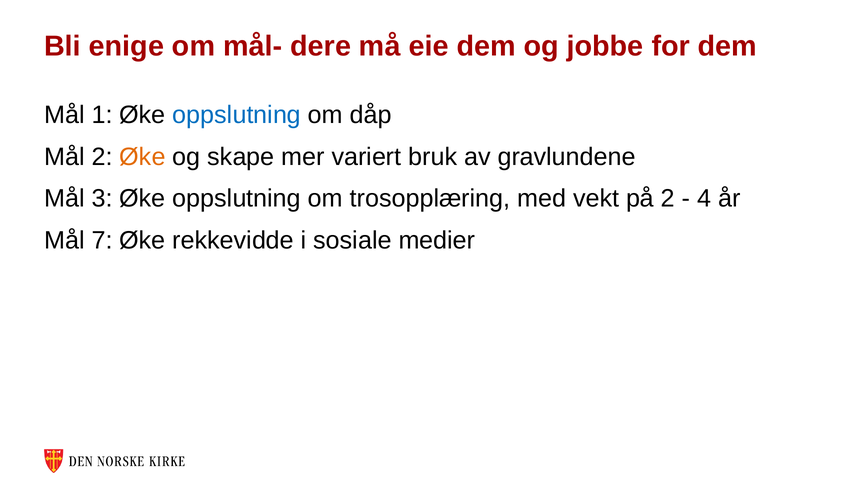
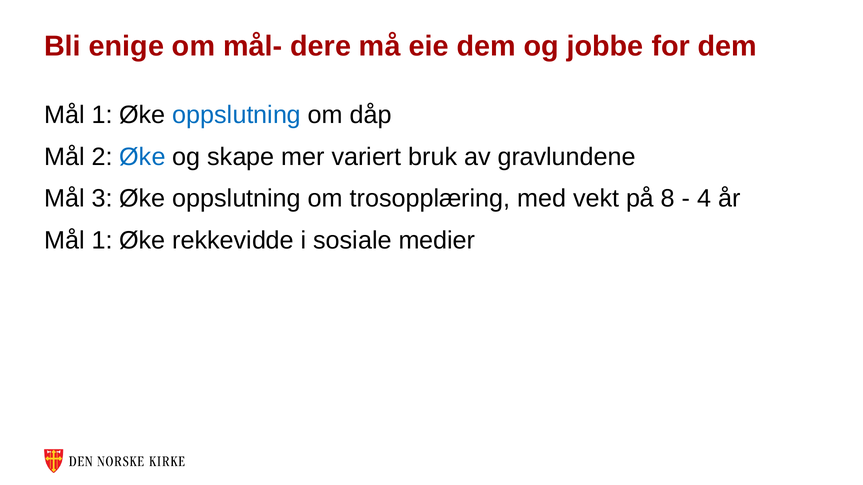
Øke colour: orange -> blue (142, 157)
på 2: 2 -> 8 (668, 199)
7: 7 -> 1 (102, 241)
